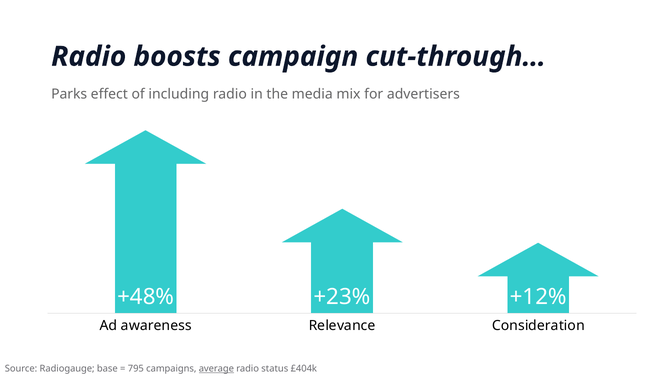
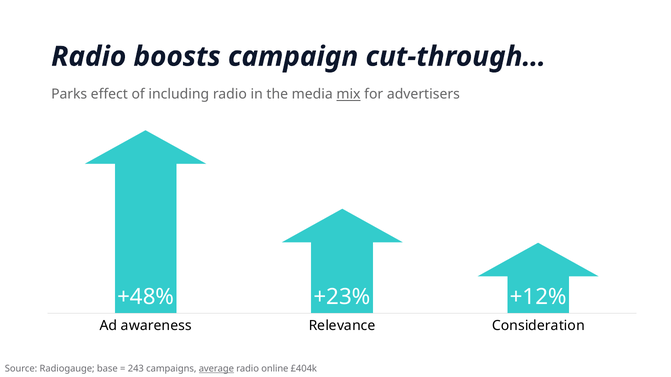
mix underline: none -> present (348, 94)
795: 795 -> 243 (136, 369)
status: status -> online (275, 369)
